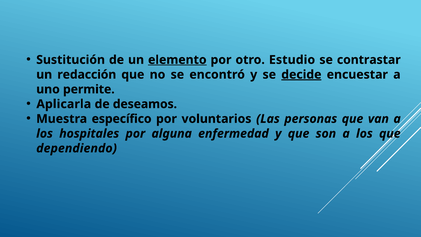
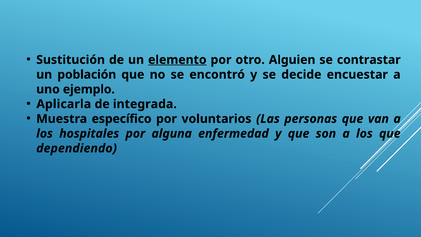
Estudio: Estudio -> Alguien (292, 60)
redacción: redacción -> población (87, 75)
decide underline: present -> none (301, 75)
permite: permite -> ejemplo (89, 89)
deseamos: deseamos -> integrada (145, 104)
